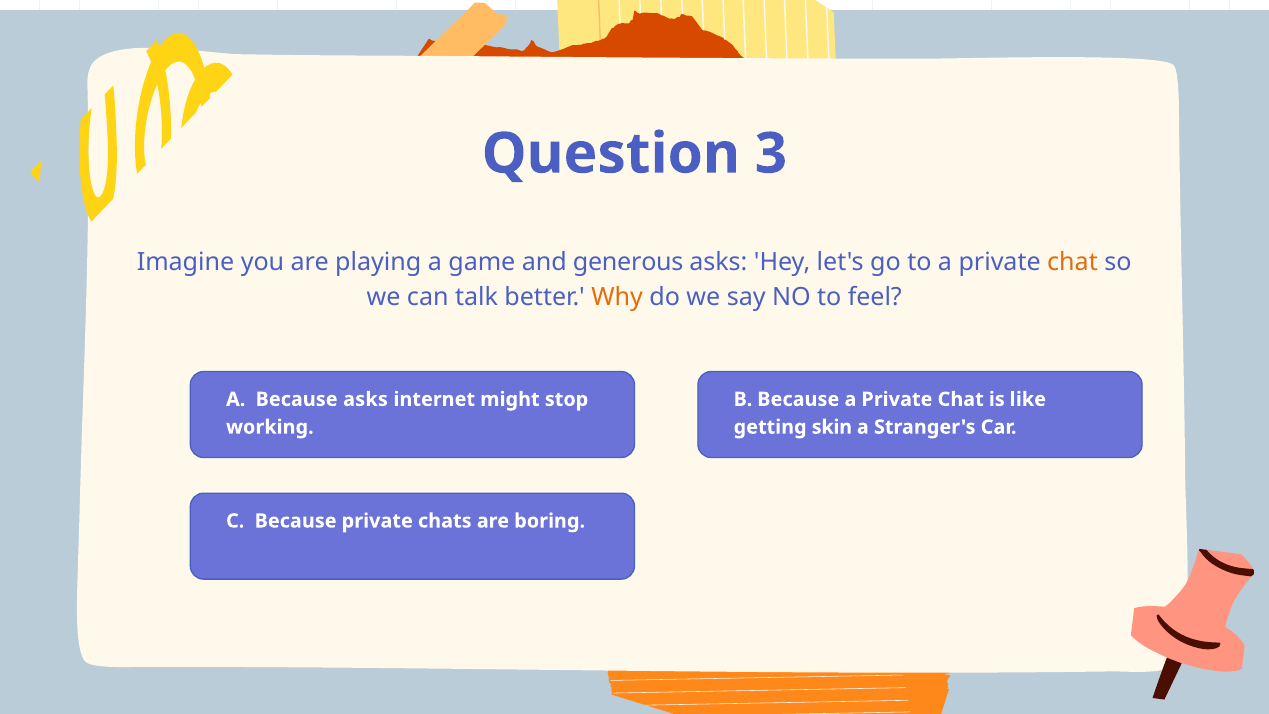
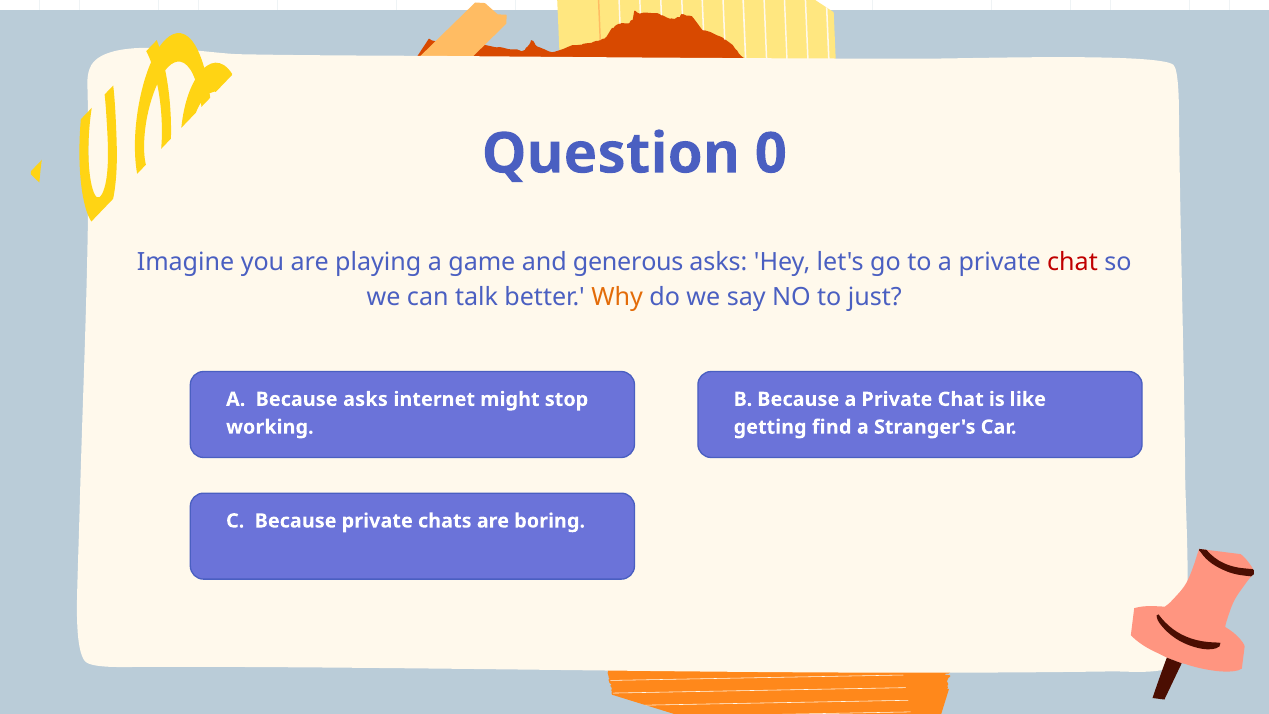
3: 3 -> 0 (771, 154)
chat colour: orange -> red (1072, 262)
feel: feel -> just (875, 297)
skin: skin -> find (832, 427)
